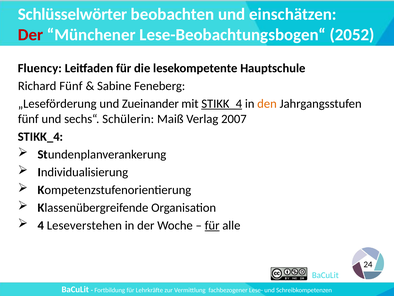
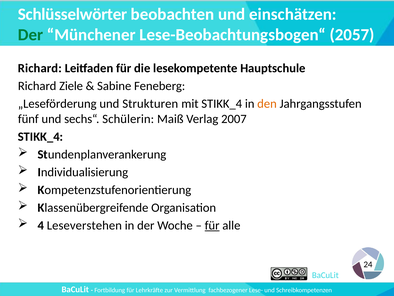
Der colour: red -> green (30, 35)
2052: 2052 -> 2057 (352, 35)
Fluency: Fluency -> Richard (40, 68)
Richard Fünf: Fünf -> Ziele (71, 86)
Zueinander: Zueinander -> Strukturen (150, 104)
STIKK_4 underline: present -> none (222, 104)
